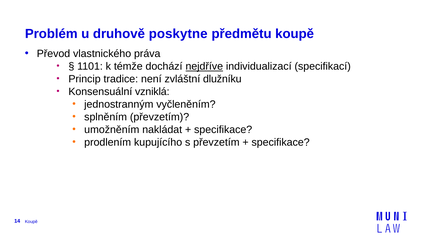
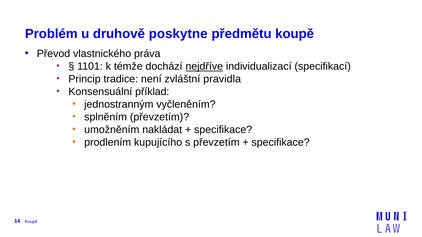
dlužníku: dlužníku -> pravidla (222, 79)
vzniklá: vzniklá -> příklad (152, 92)
